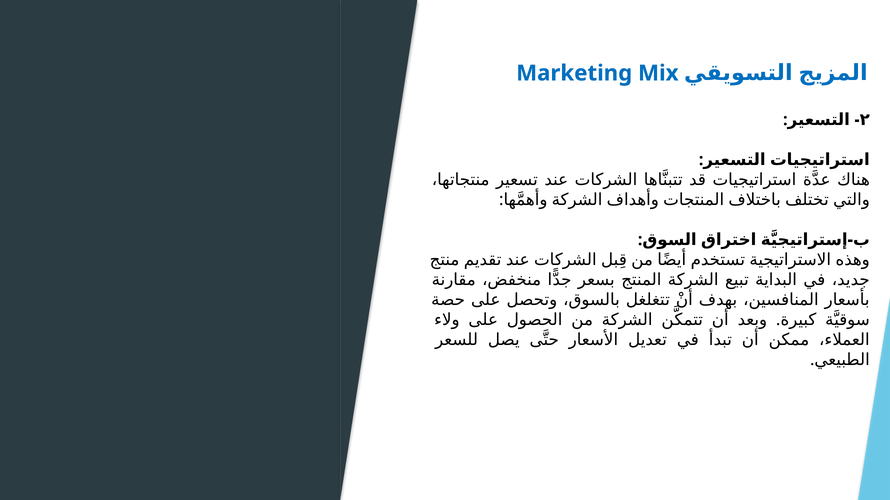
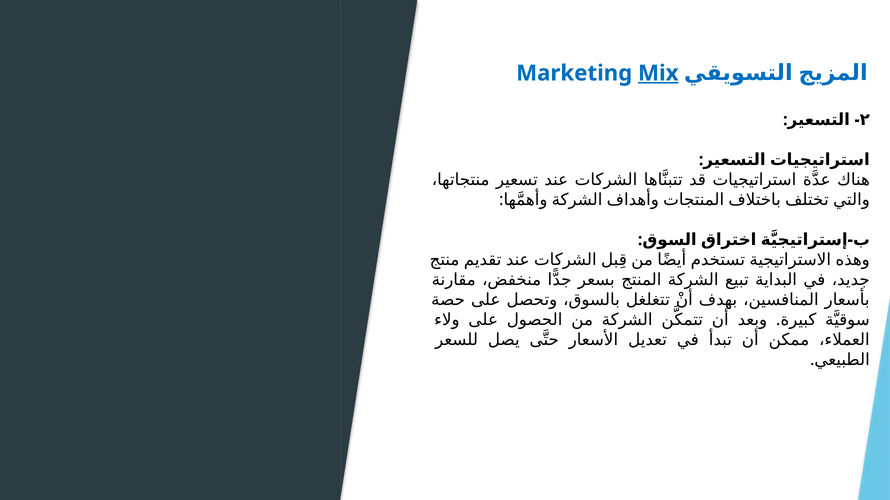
Mix underline: none -> present (658, 73)
